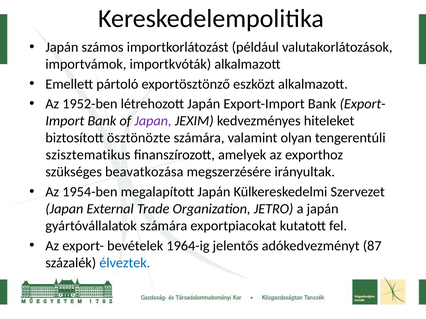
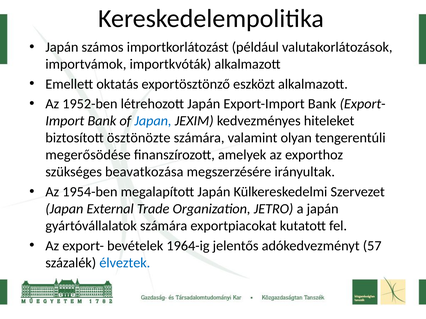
pártoló: pártoló -> oktatás (117, 84)
Japan colour: purple -> blue (153, 121)
szisztematikus: szisztematikus -> megerősödése (88, 155)
87: 87 -> 57 (372, 246)
